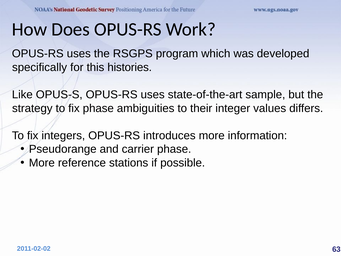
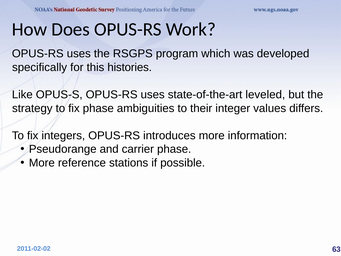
sample: sample -> leveled (265, 95)
